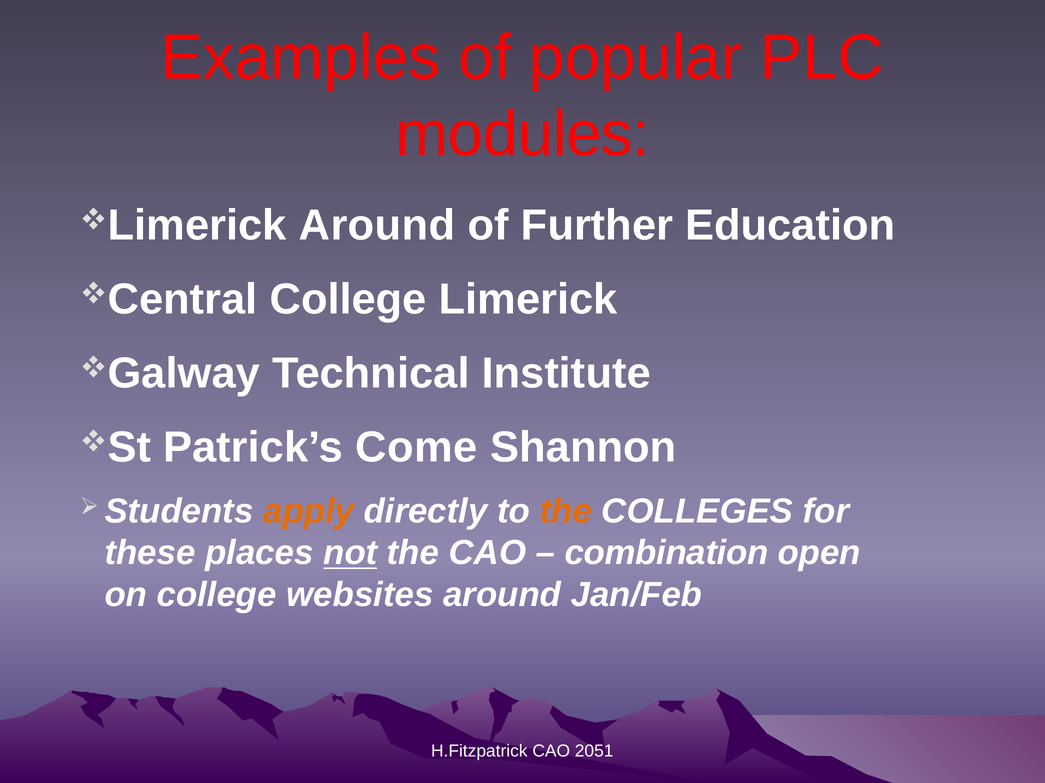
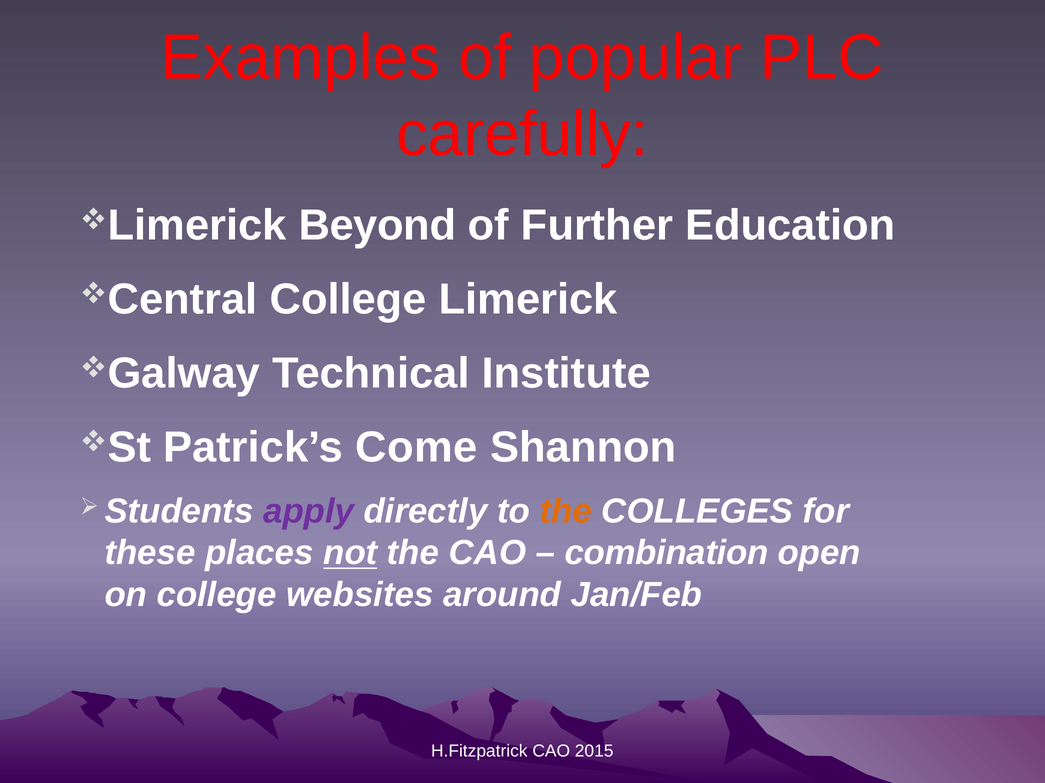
modules: modules -> carefully (523, 134)
Limerick Around: Around -> Beyond (377, 226)
apply colour: orange -> purple (309, 512)
2051: 2051 -> 2015 (594, 752)
